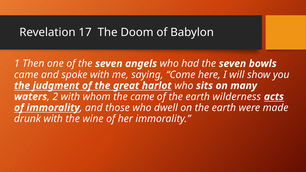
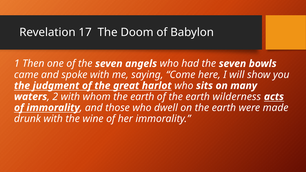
whom the came: came -> earth (142, 97)
